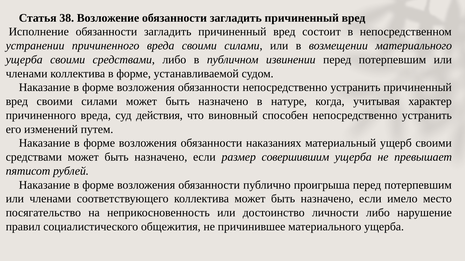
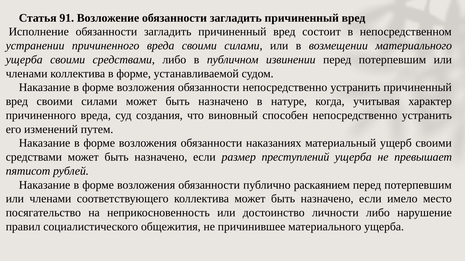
38: 38 -> 91 (67, 18)
действия: действия -> создания (159, 116)
совершившим: совершившим -> преступлений (295, 157)
проигрыша: проигрыша -> раскаянием (322, 185)
